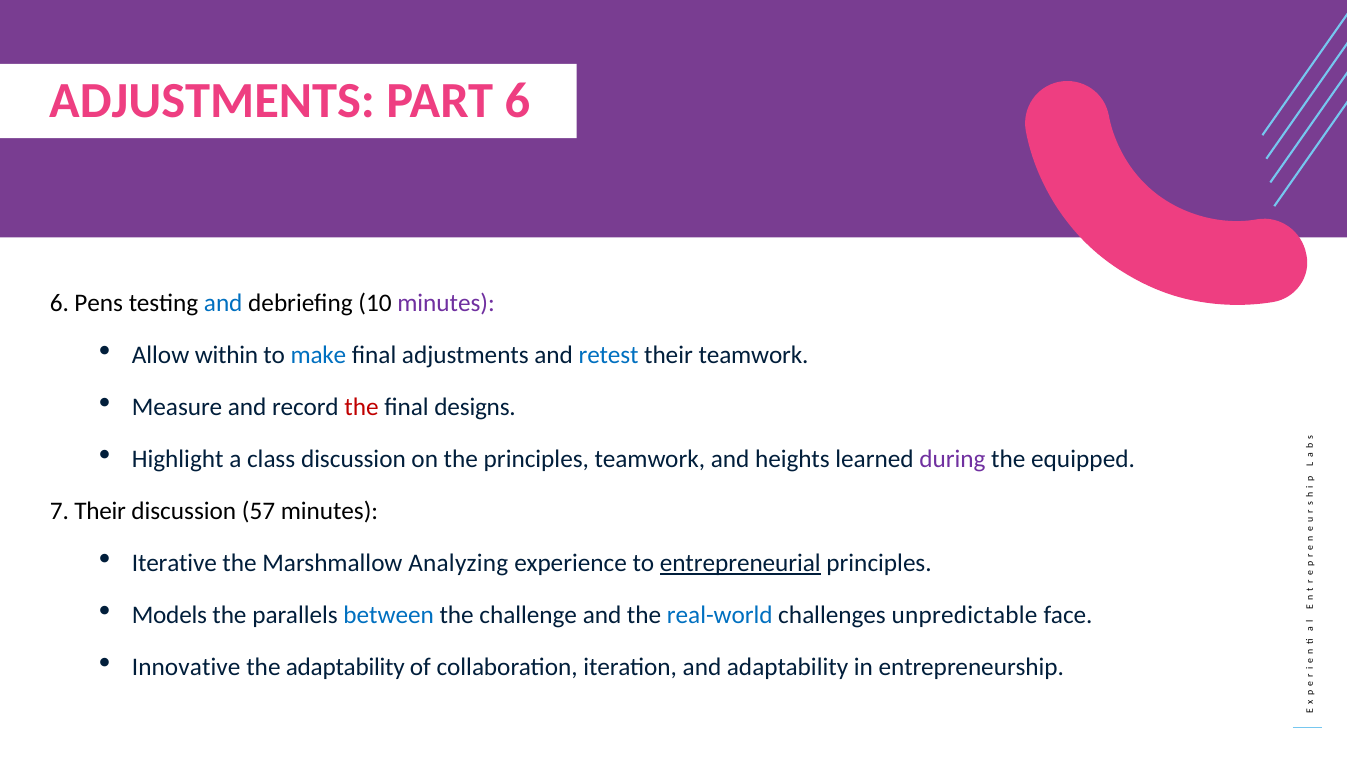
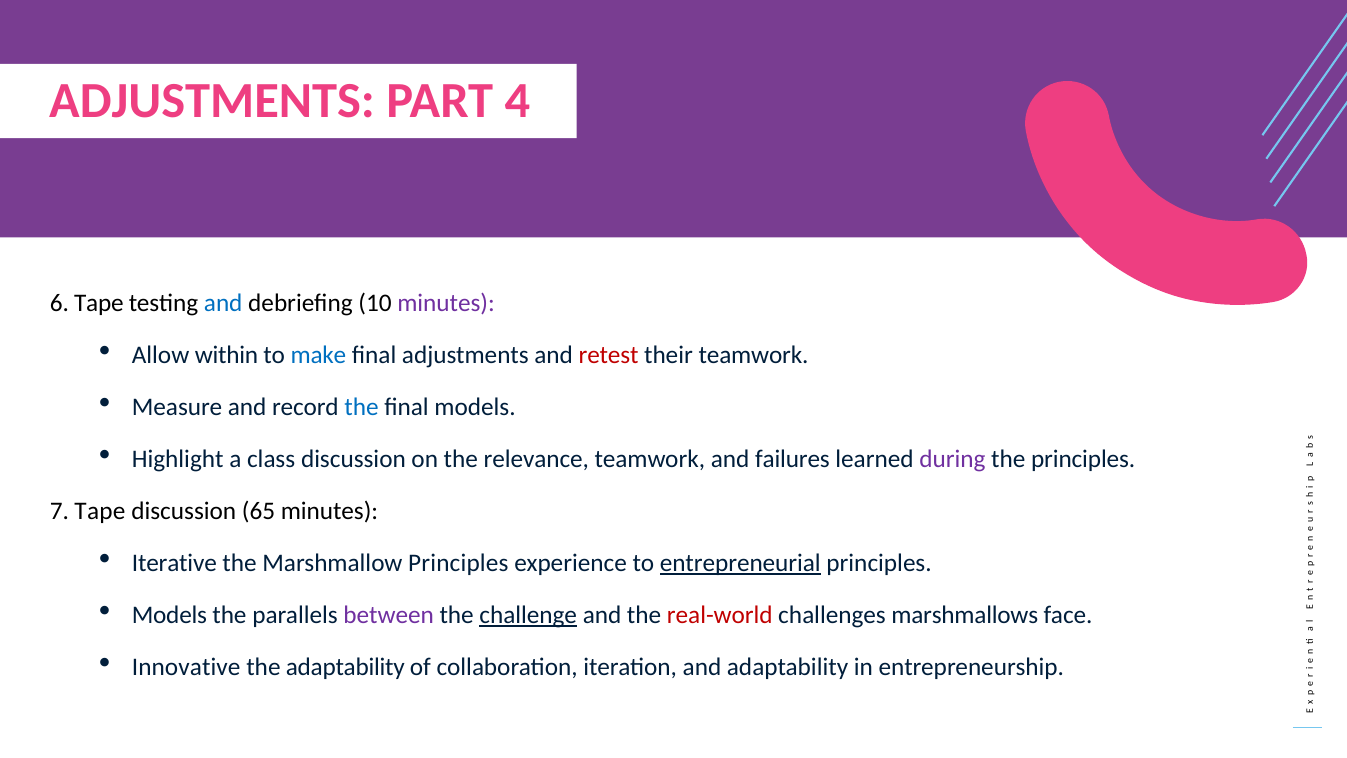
PART 6: 6 -> 4 (517, 101)
6 Pens: Pens -> Tape (99, 303)
retest colour: blue -> red (609, 355)
the colour: red -> blue (361, 407)
final designs: designs -> models (475, 407)
the principles: principles -> relevance (536, 459)
heights: heights -> failures (792, 459)
the equipped: equipped -> principles (1083, 459)
7 Their: Their -> Tape (100, 511)
57: 57 -> 65 (259, 511)
Marshmallow Analyzing: Analyzing -> Principles (458, 563)
between colour: blue -> purple (389, 615)
challenge underline: none -> present (528, 615)
real-world colour: blue -> red (720, 615)
unpredictable: unpredictable -> marshmallows (965, 615)
